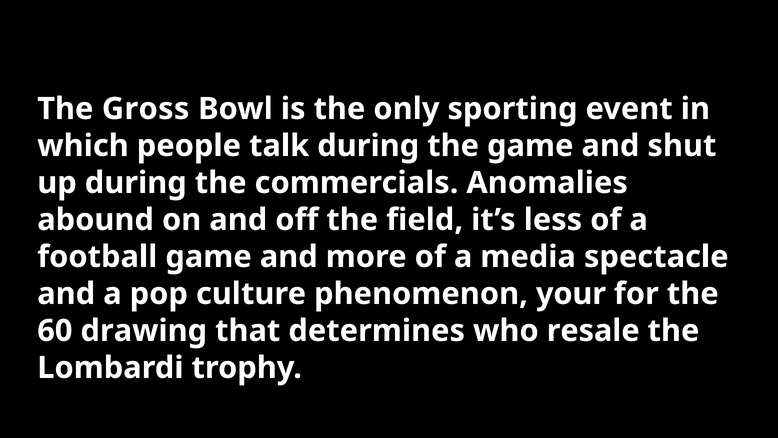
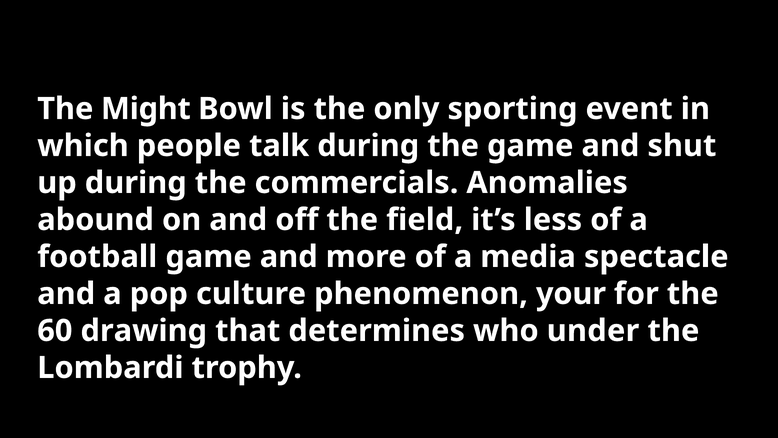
Gross: Gross -> Might (146, 109)
resale: resale -> under (593, 331)
